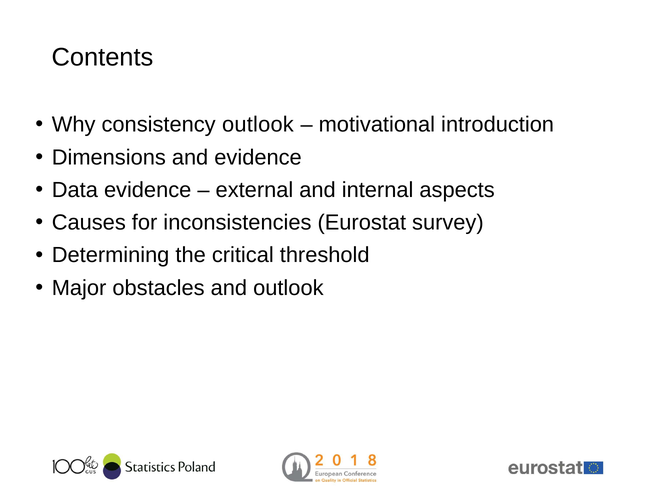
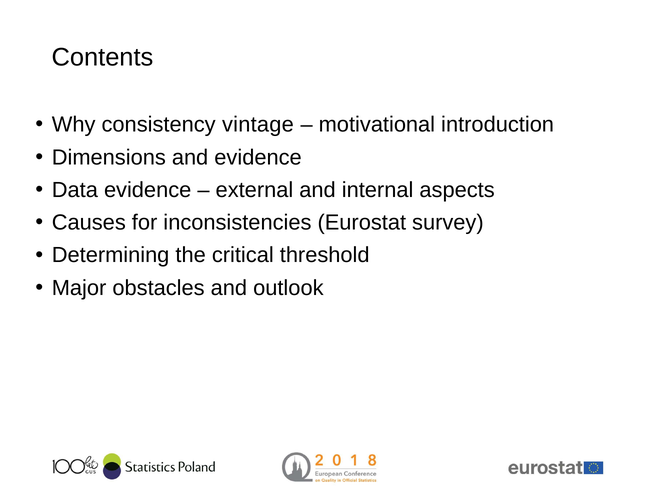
consistency outlook: outlook -> vintage (258, 125)
